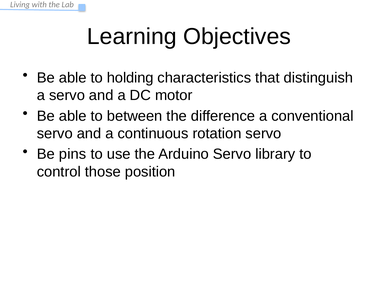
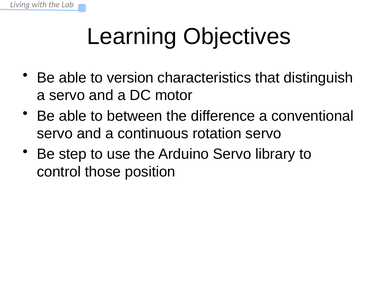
holding: holding -> version (130, 78)
pins: pins -> step (73, 154)
